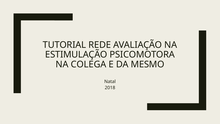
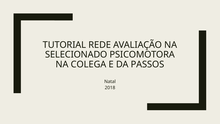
ESTIMULAÇÃO: ESTIMULAÇÃO -> SELECIONADO (76, 55)
MESMO: MESMO -> PASSOS (148, 64)
